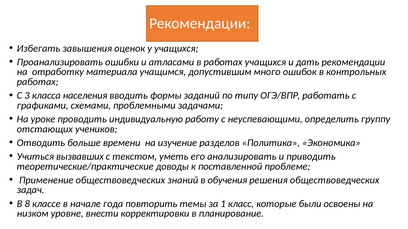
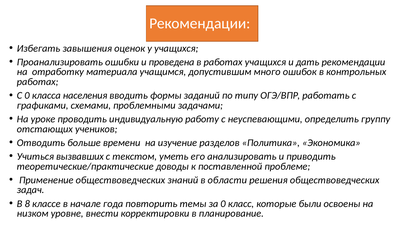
атласами: атласами -> проведена (172, 62)
С 3: 3 -> 0 (27, 96)
обучения: обучения -> области (227, 180)
за 1: 1 -> 0 (223, 204)
